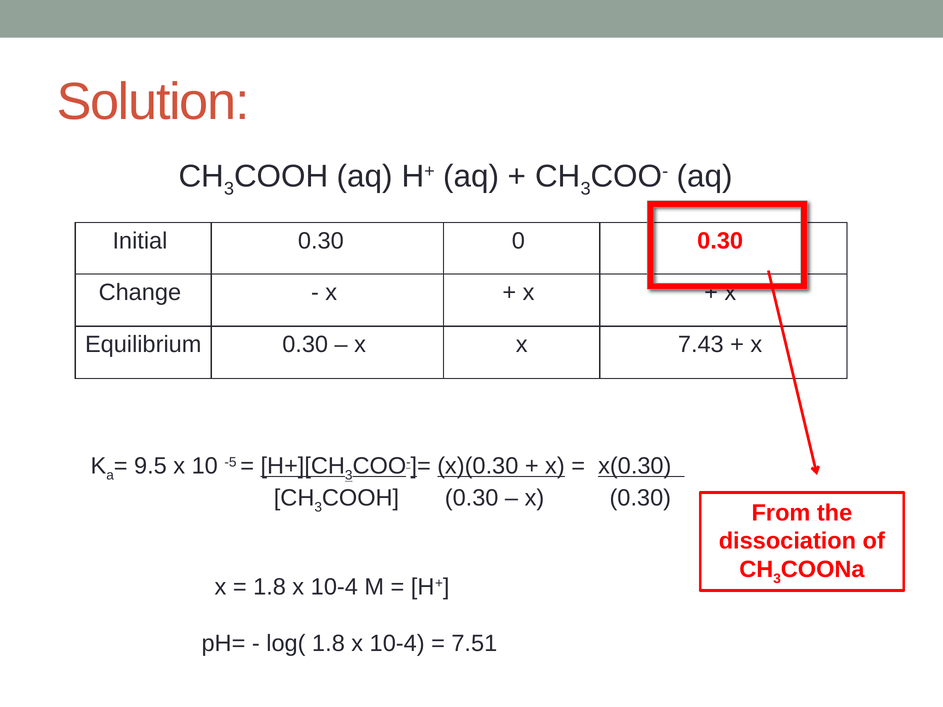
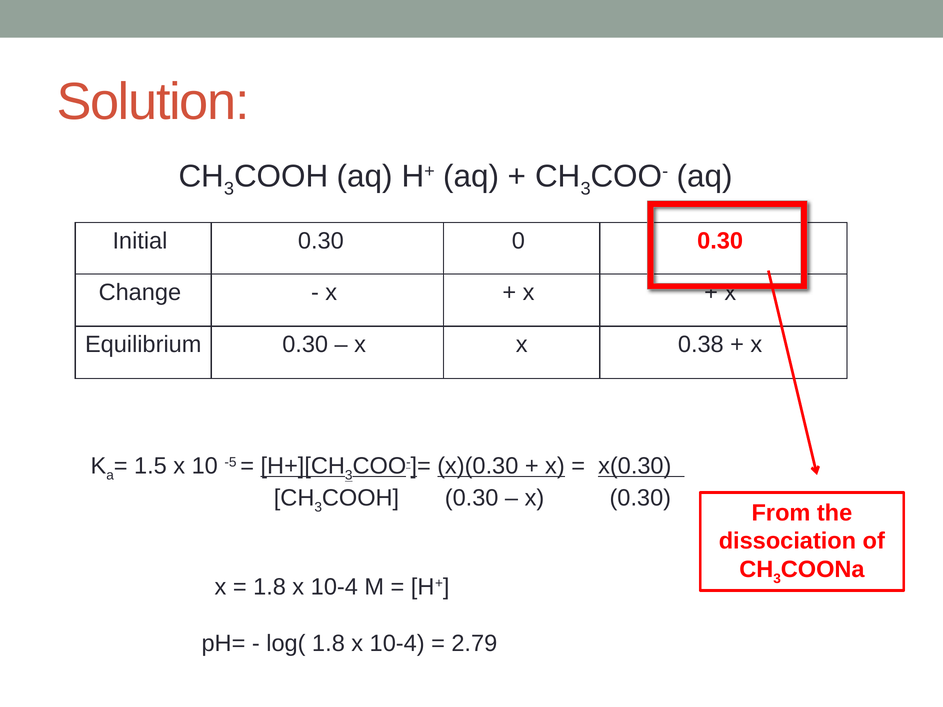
7.43: 7.43 -> 0.38 (701, 345)
9.5: 9.5 -> 1.5 (150, 466)
7.51: 7.51 -> 2.79 (474, 644)
